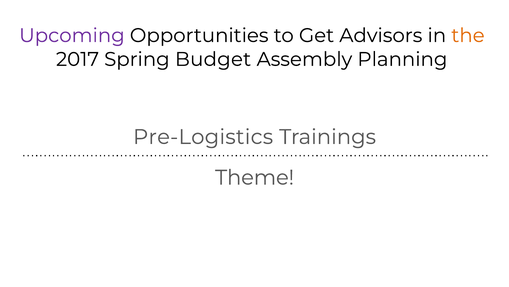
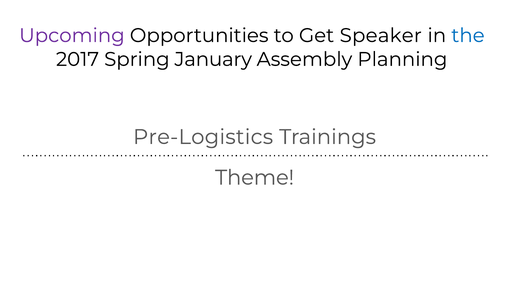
Advisors: Advisors -> Speaker (381, 35)
the colour: orange -> blue (468, 35)
Budget: Budget -> January (213, 59)
